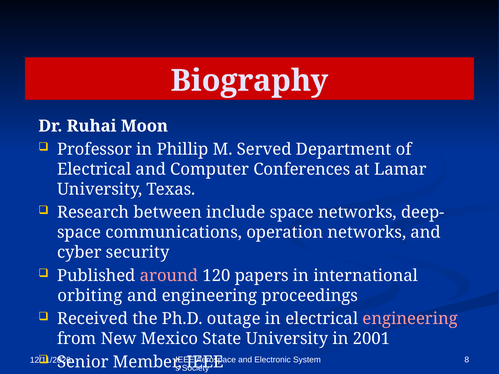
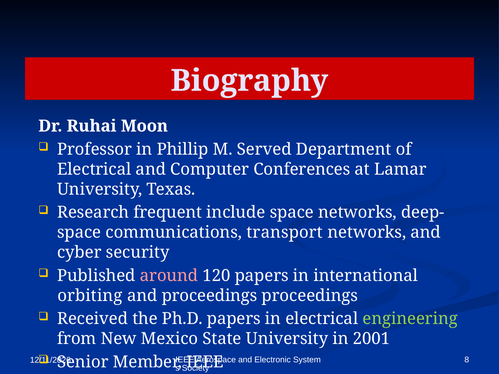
between: between -> frequent (168, 213)
operation: operation -> transport (285, 233)
and engineering: engineering -> proceedings (210, 296)
Ph.D outage: outage -> papers (234, 319)
engineering colour: pink -> light green (410, 319)
